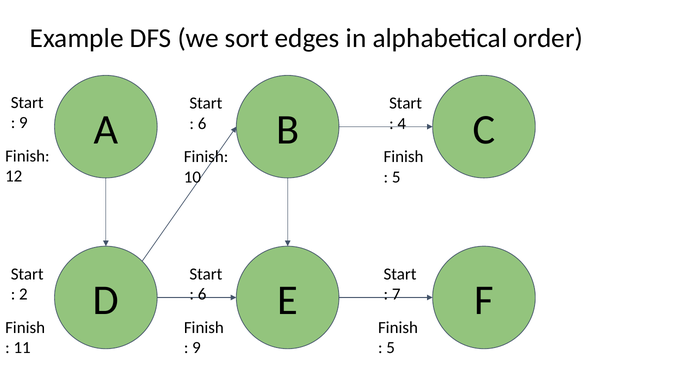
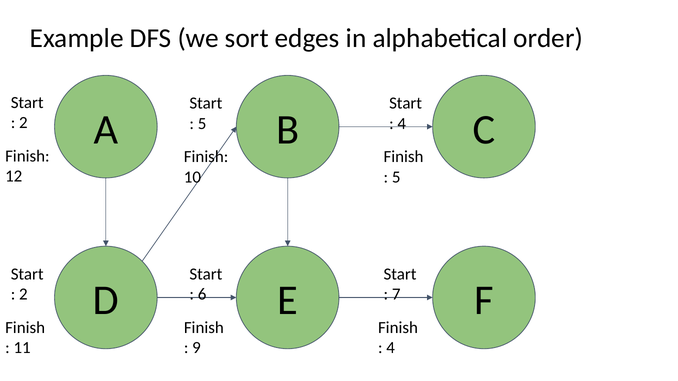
9: 9 -> 2 (23, 123)
6: 6 -> 5 (202, 124)
5: 5 -> 4 (391, 348)
